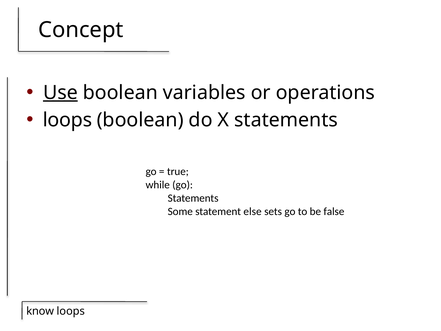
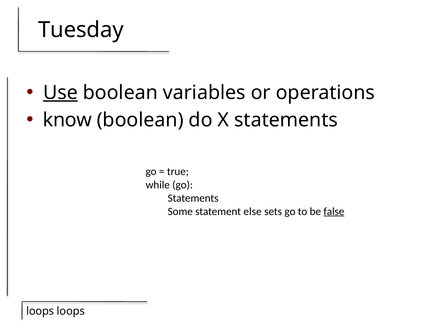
Concept: Concept -> Tuesday (81, 30)
loops: loops -> know (67, 120)
false underline: none -> present (334, 211)
know: know -> loops (40, 311)
